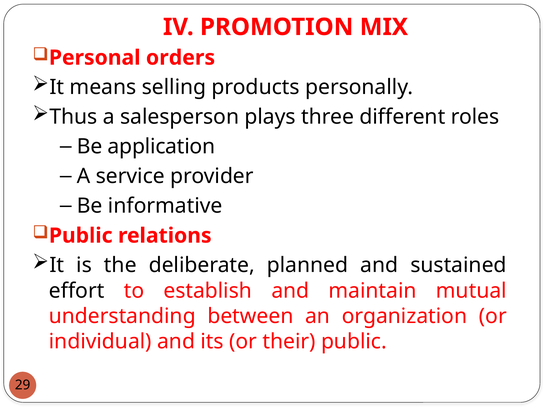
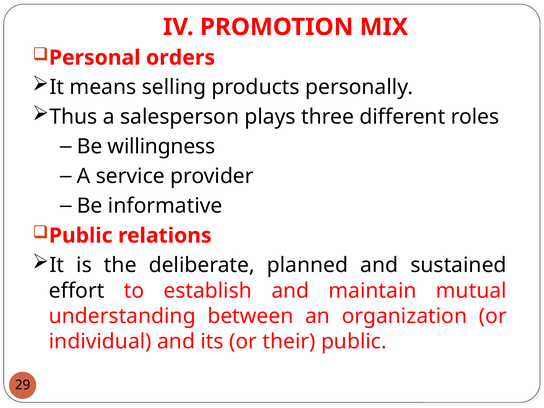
application: application -> willingness (161, 147)
